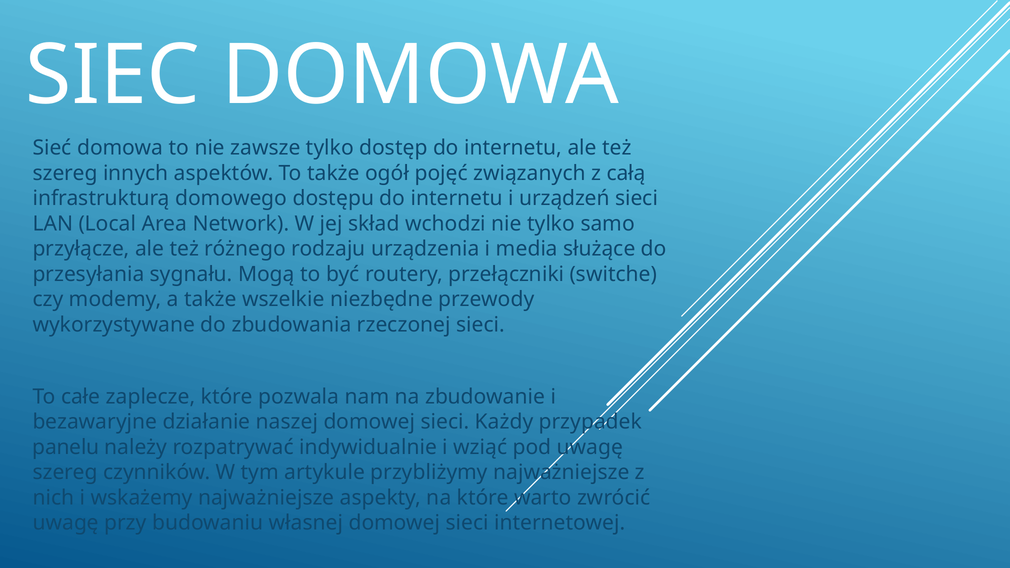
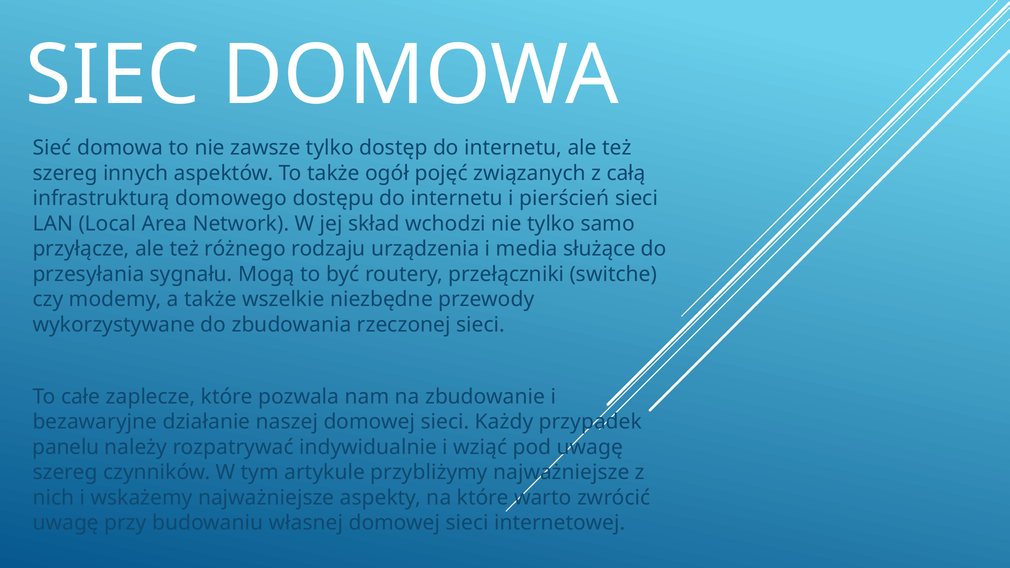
urządzeń: urządzeń -> pierścień (564, 198)
